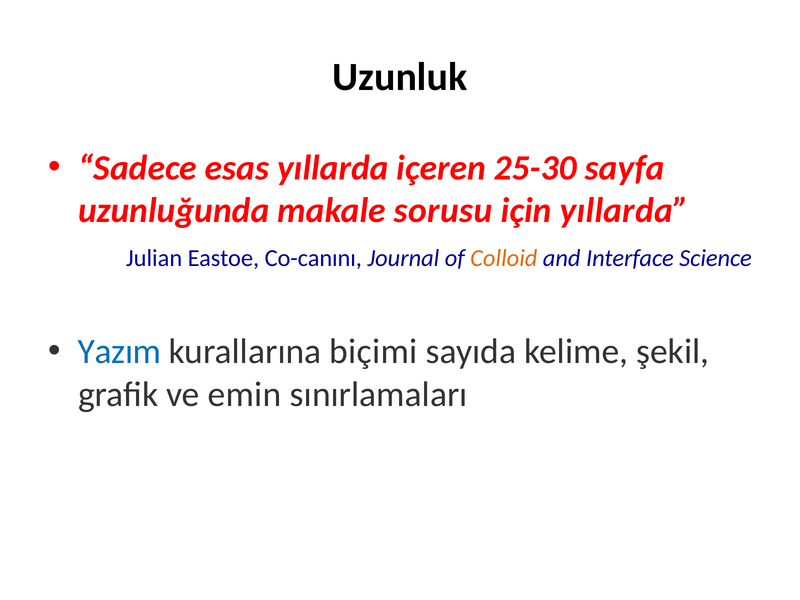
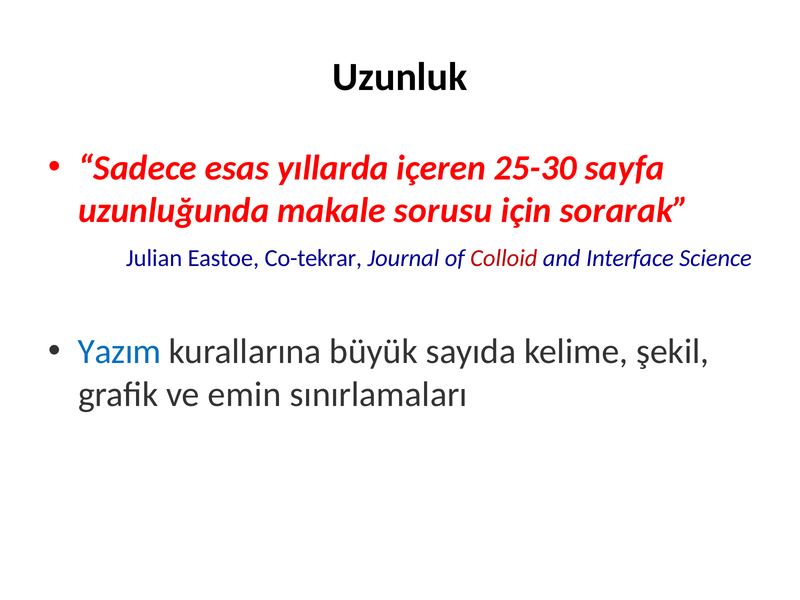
için yıllarda: yıllarda -> sorarak (624, 211)
Co-canını: Co-canını -> Co-tekrar (313, 258)
Colloid colour: orange -> red (504, 258)
biçimi: biçimi -> büyük (374, 352)
